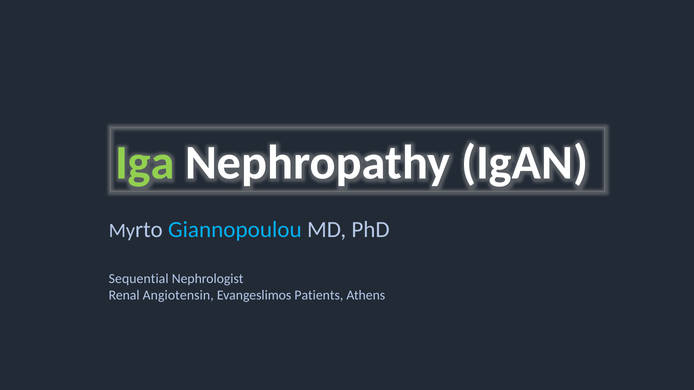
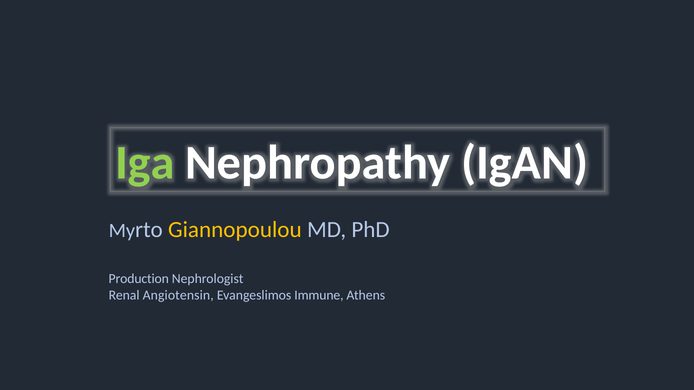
Giannopoulou colour: light blue -> yellow (235, 230)
Sequential: Sequential -> Production (139, 279)
Patients: Patients -> Immune (319, 296)
